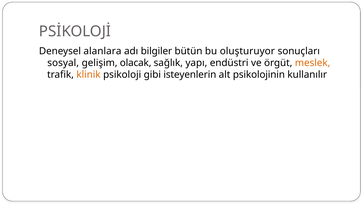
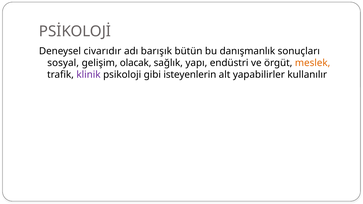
alanlara: alanlara -> civarıdır (102, 51)
bilgiler: bilgiler -> barışık (156, 51)
oluşturuyor: oluşturuyor -> danışmanlık (247, 51)
klinik colour: orange -> purple (88, 75)
psikolojinin: psikolojinin -> yapabilirler (259, 75)
